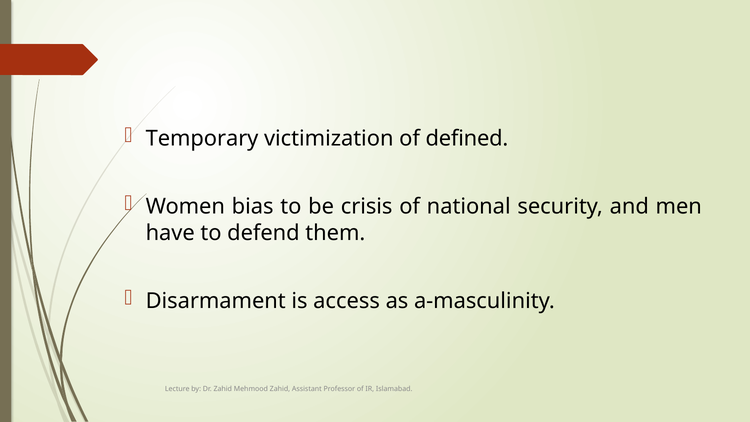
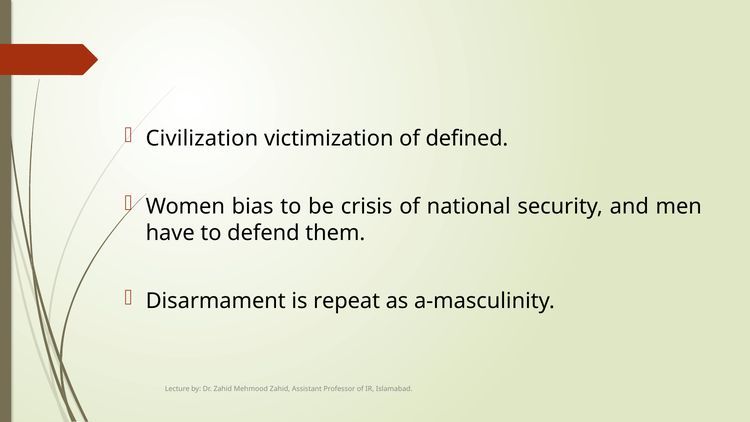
Temporary: Temporary -> Civilization (202, 139)
access: access -> repeat (347, 301)
